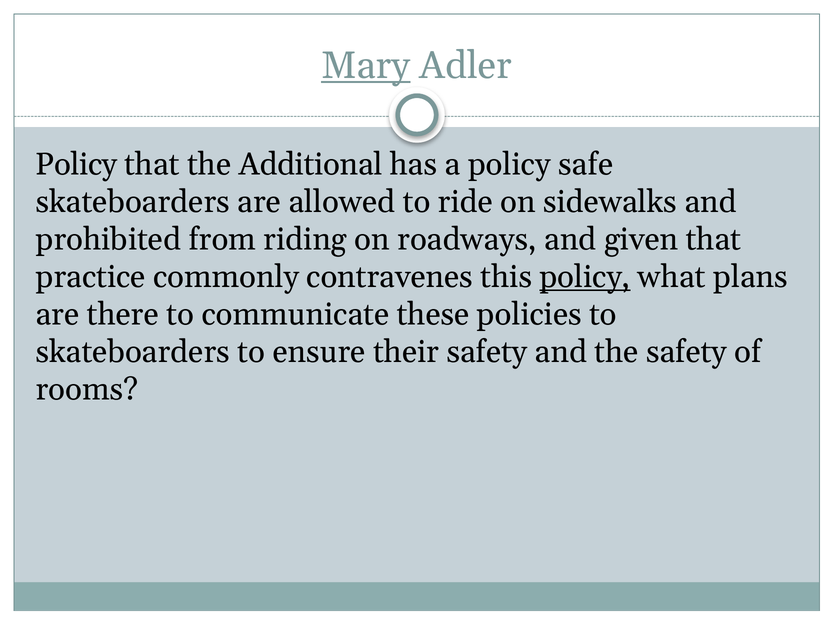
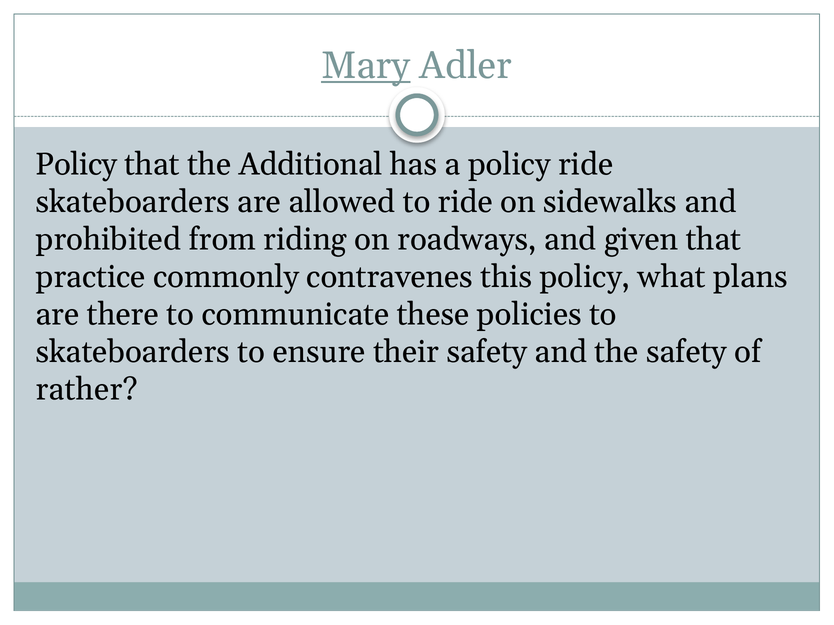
policy safe: safe -> ride (586, 164)
policy underline: present -> none (585, 277)
rooms: rooms -> rather (87, 390)
